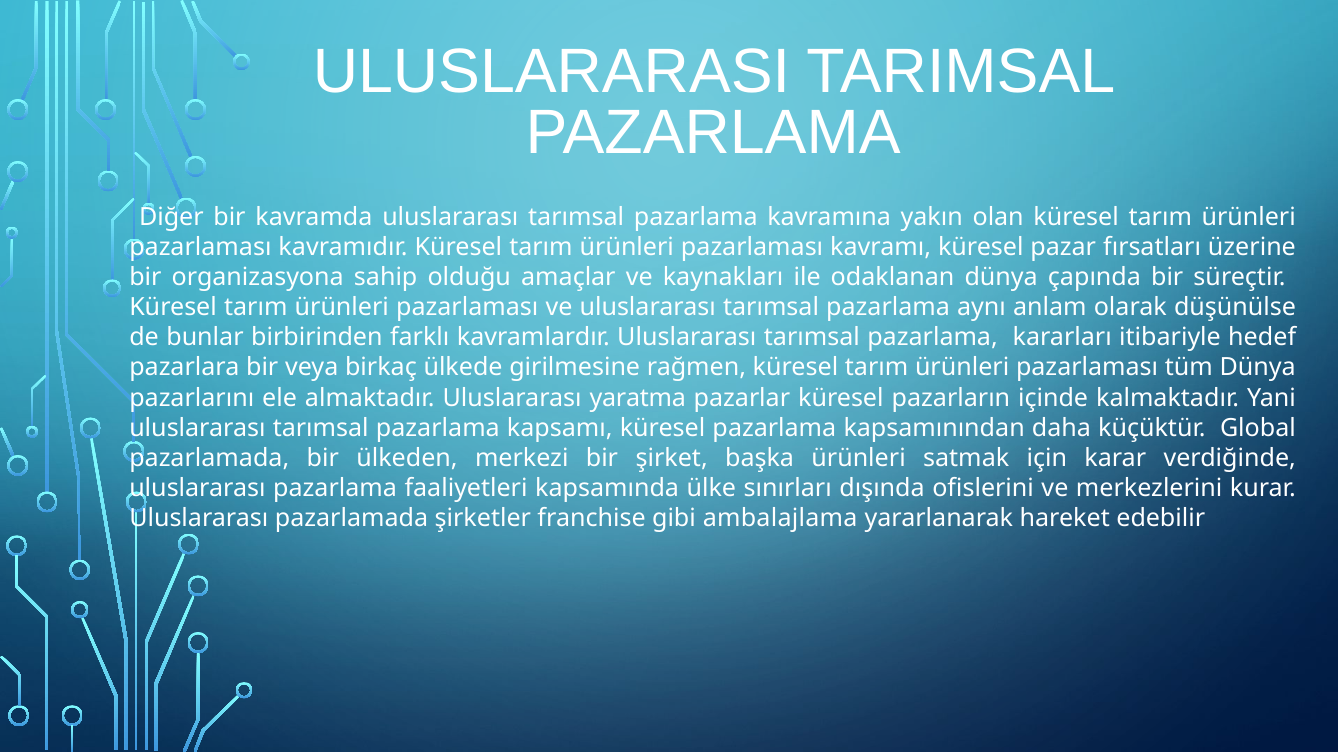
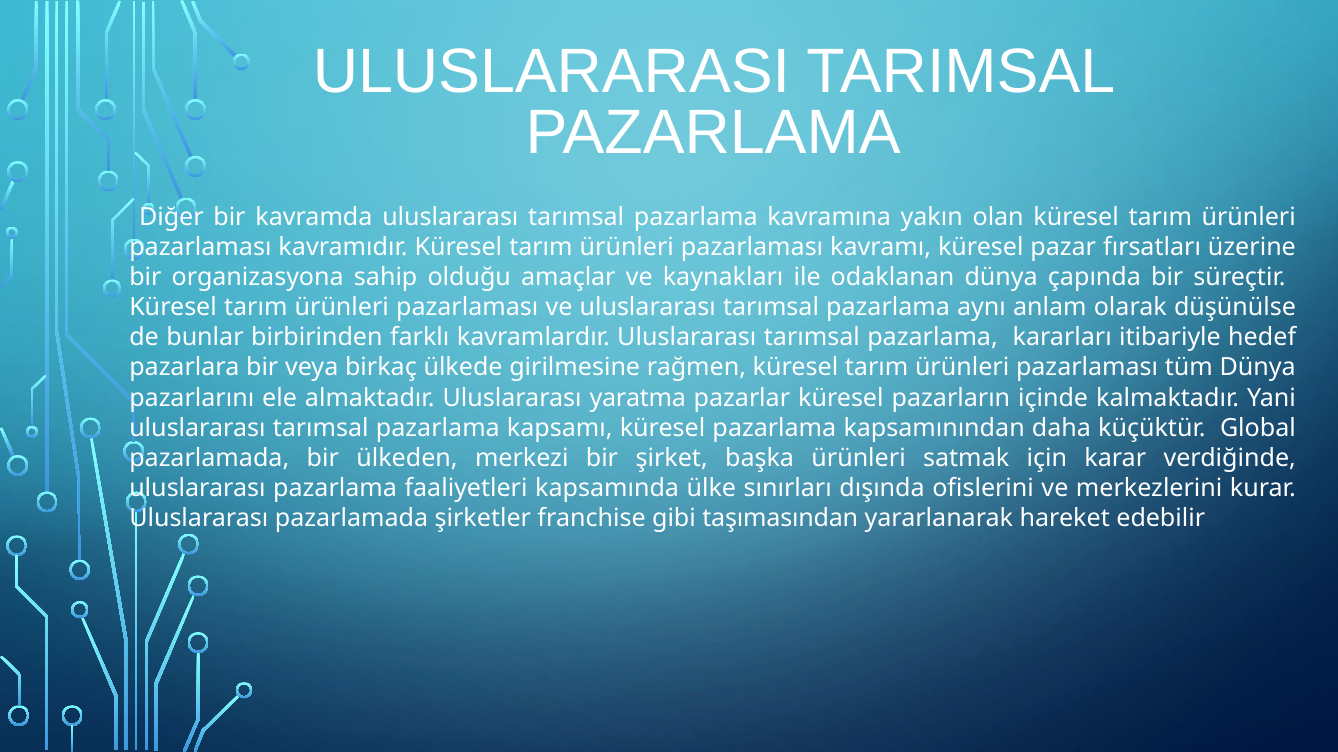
ambalajlama: ambalajlama -> taşımasından (780, 519)
